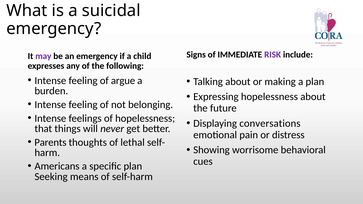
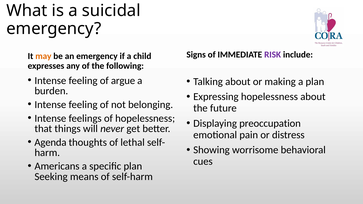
may colour: purple -> orange (43, 56)
conversations: conversations -> preoccupation (270, 123)
Parents: Parents -> Agenda (50, 142)
